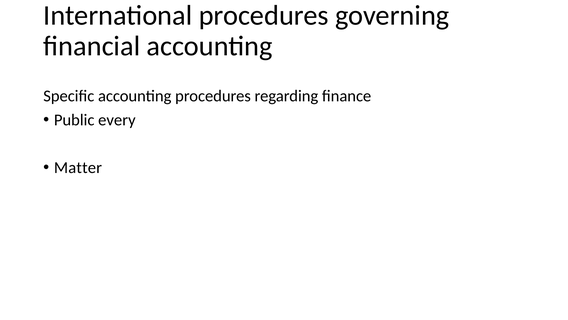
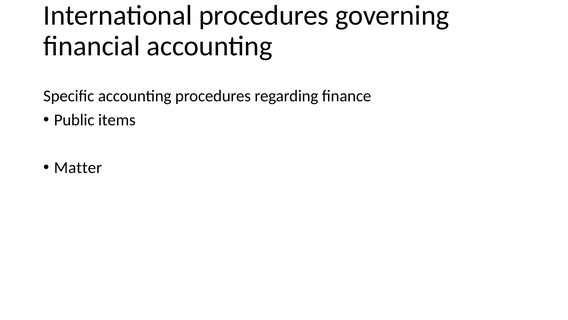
every: every -> items (117, 120)
